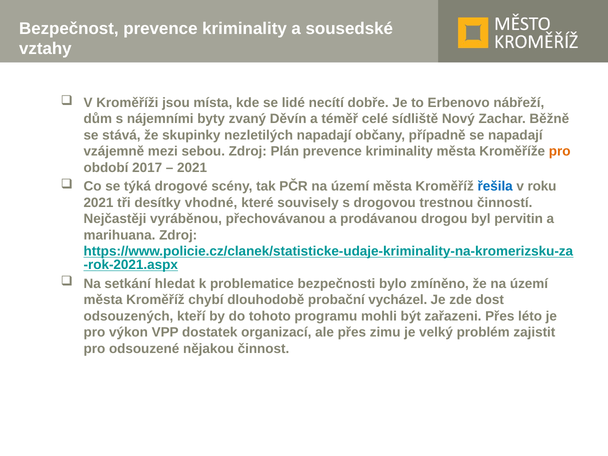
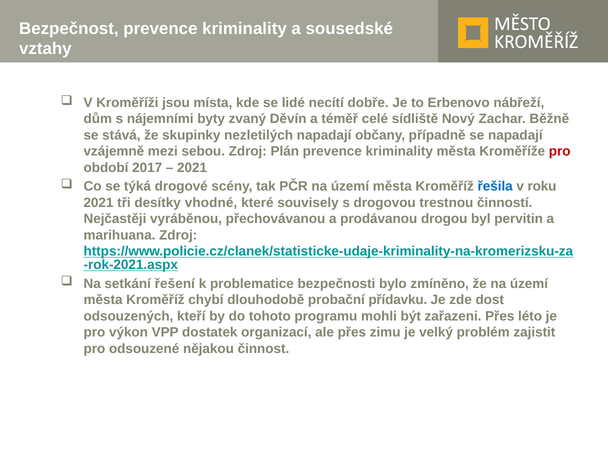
pro colour: orange -> red (560, 151)
hledat: hledat -> řešení (175, 284)
vycházel: vycházel -> přídavku (398, 300)
